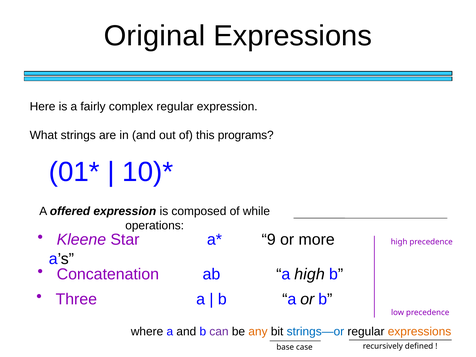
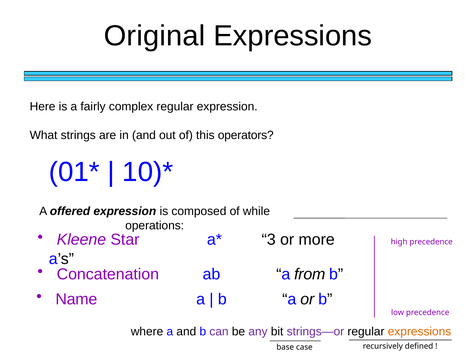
programs: programs -> operators (246, 135)
9: 9 -> 3 (269, 240)
a high: high -> from (310, 274)
Three: Three -> Name (76, 299)
any colour: orange -> purple (258, 332)
strings—or colour: blue -> purple (315, 332)
